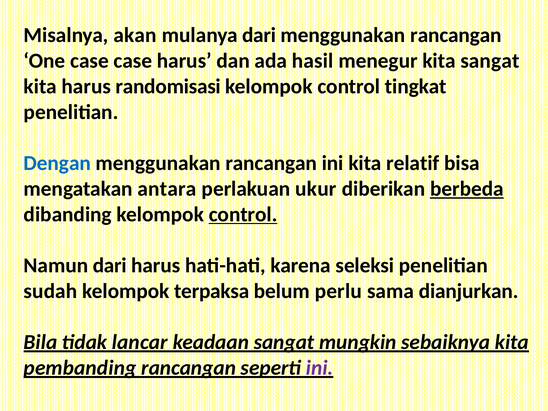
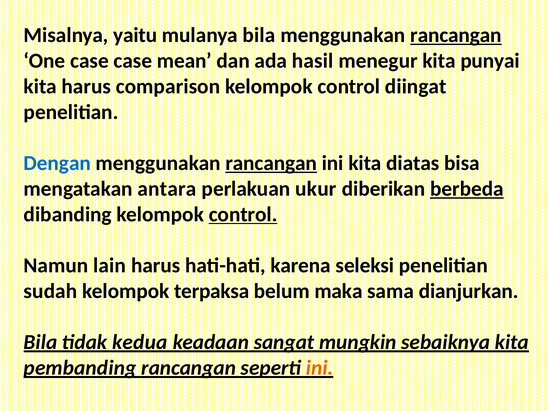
akan: akan -> yaitu (135, 35)
mulanya dari: dari -> bila (259, 35)
rancangan underline: none -> present (456, 35)
case harus: harus -> mean (184, 61)
kita sangat: sangat -> punyai (490, 61)
randomisasi: randomisasi -> comparison (168, 86)
tingkat: tingkat -> diingat (416, 86)
rancangan underline: none -> present (271, 163)
relatif: relatif -> diatas (413, 163)
Namun dari: dari -> lain (110, 266)
perlu: perlu -> maka (339, 291)
lancar: lancar -> kedua (140, 342)
ini colour: purple -> orange (320, 368)
